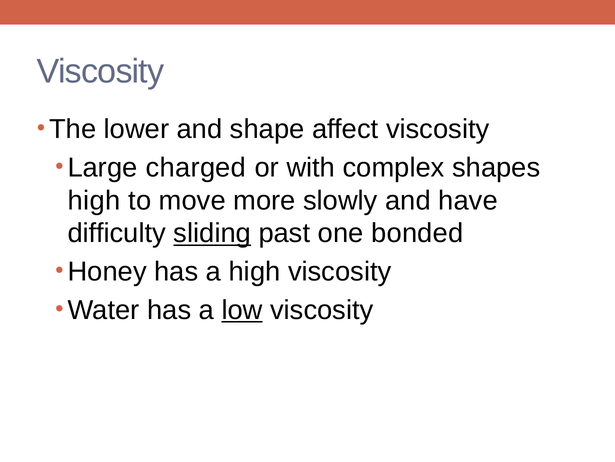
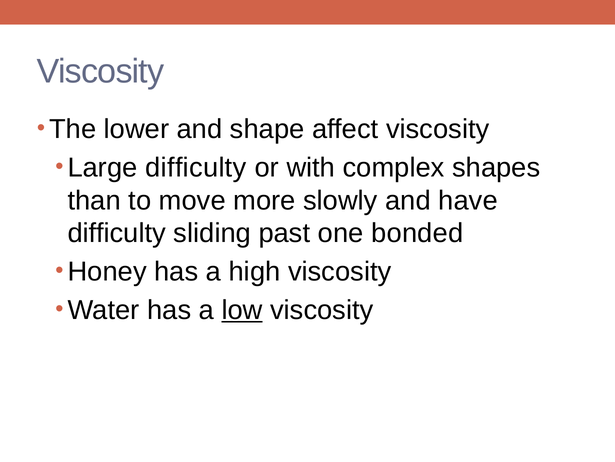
Large charged: charged -> difficulty (196, 167)
high: high -> than (94, 200)
sliding underline: present -> none (212, 233)
